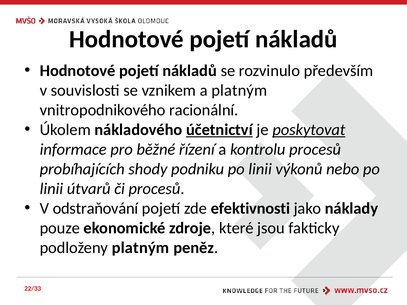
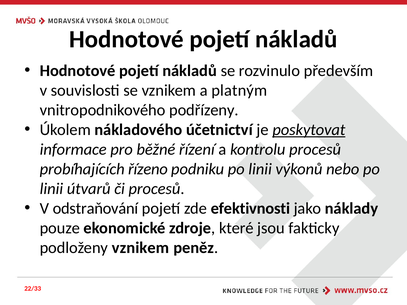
racionální: racionální -> podřízeny (204, 110)
účetnictví underline: present -> none (219, 130)
shody: shody -> řízeno (148, 169)
podloženy platným: platným -> vznikem (141, 248)
